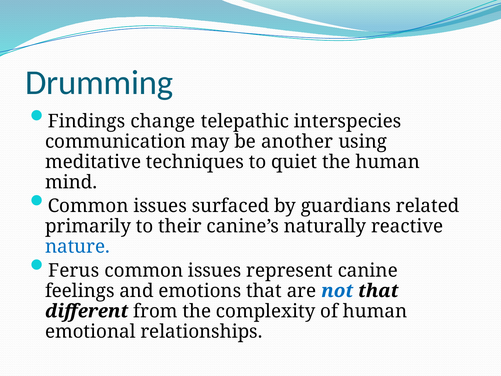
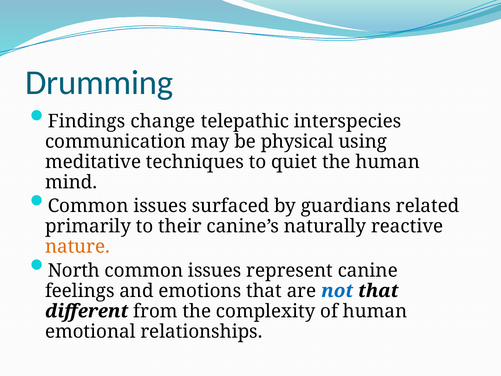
another: another -> physical (297, 141)
nature colour: blue -> orange (77, 247)
Ferus: Ferus -> North (74, 270)
